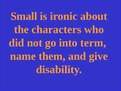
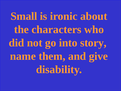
term: term -> story (93, 43)
